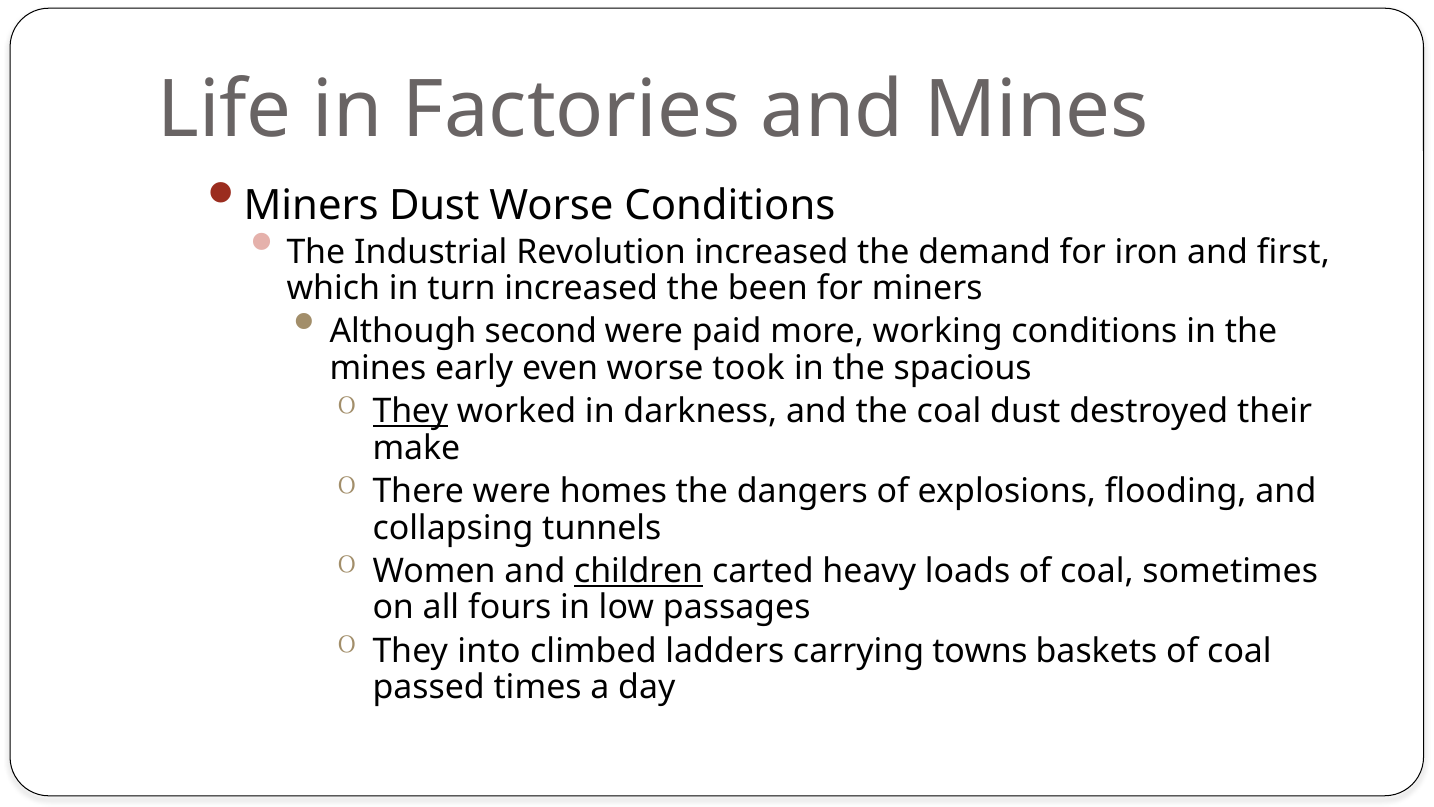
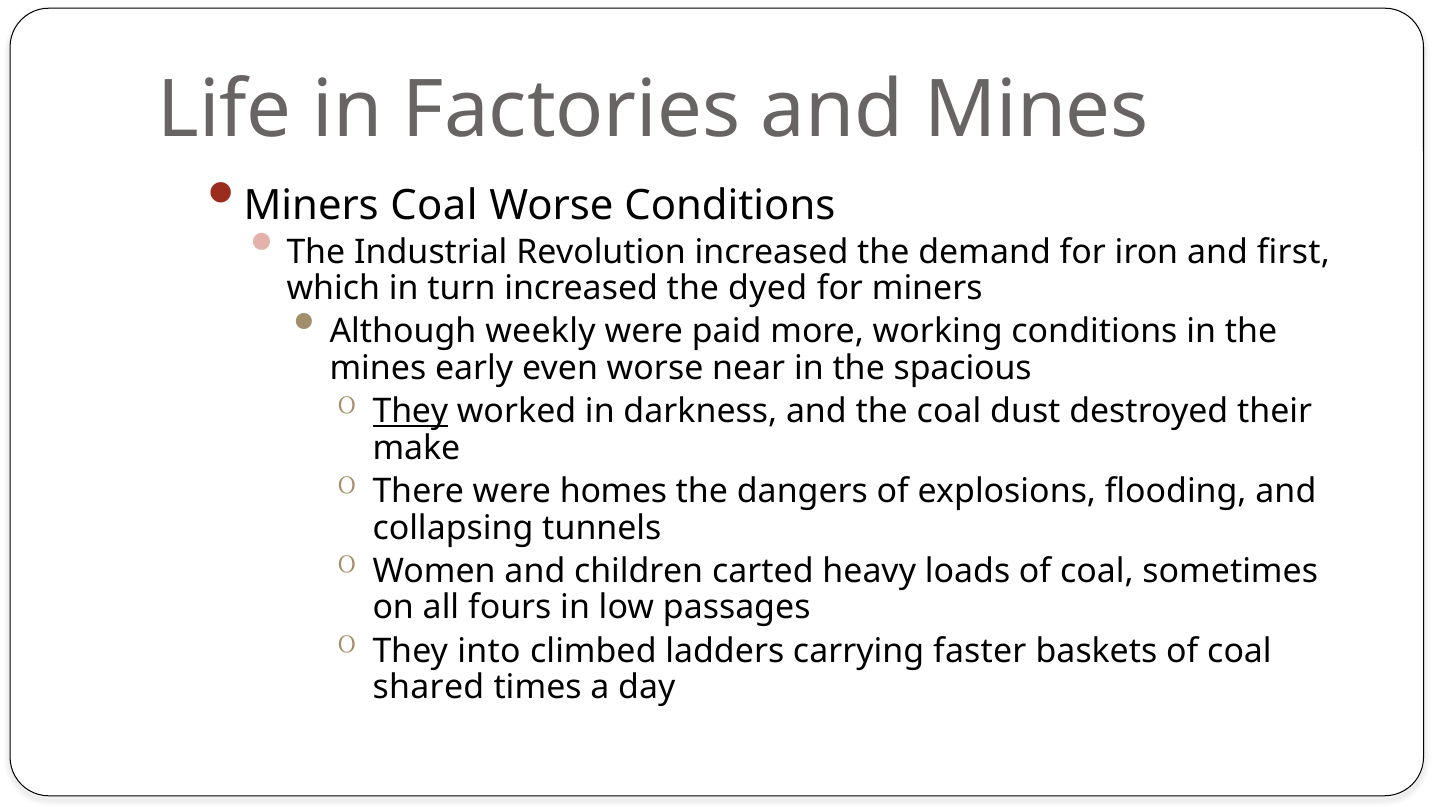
Miners Dust: Dust -> Coal (434, 205)
been: been -> dyed (768, 288)
second: second -> weekly (540, 332)
took: took -> near (749, 368)
children underline: present -> none (639, 571)
towns: towns -> faster (980, 651)
passed: passed -> shared (428, 687)
